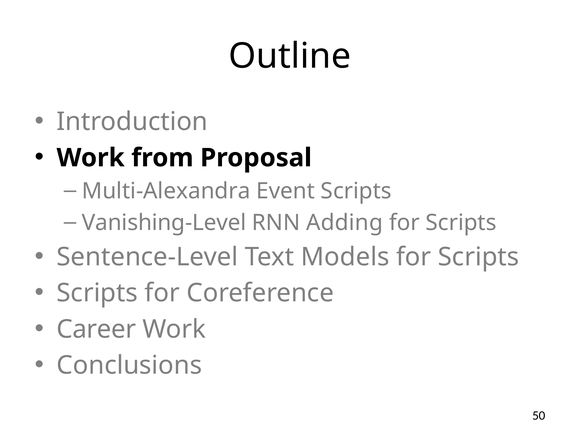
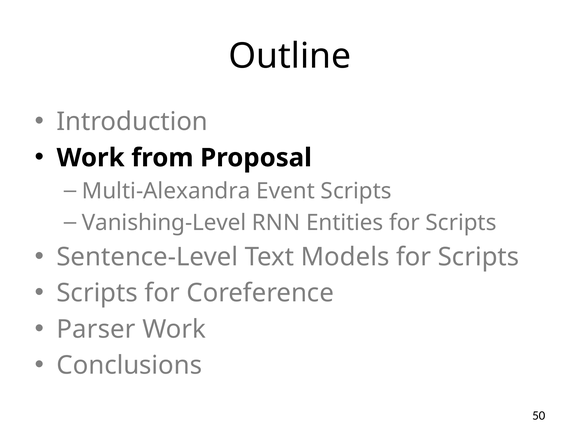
Adding: Adding -> Entities (345, 223)
Career: Career -> Parser (96, 329)
